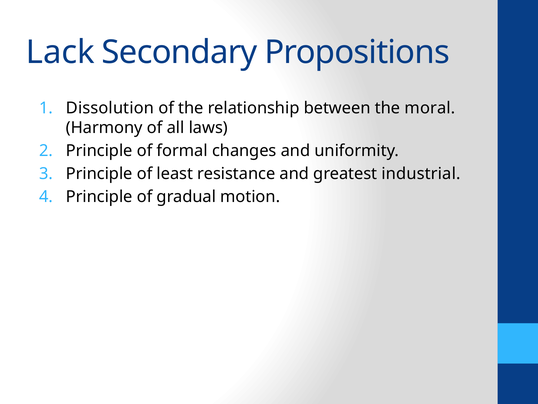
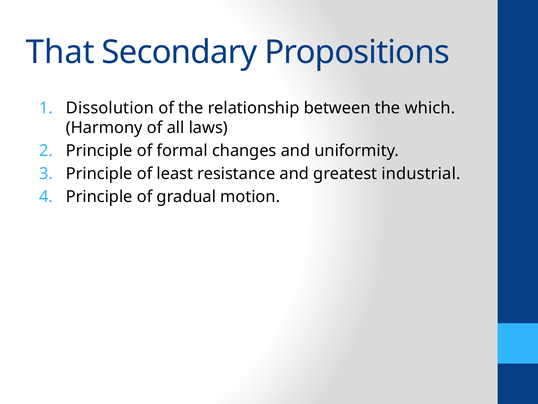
Lack: Lack -> That (60, 52)
moral: moral -> which (430, 108)
